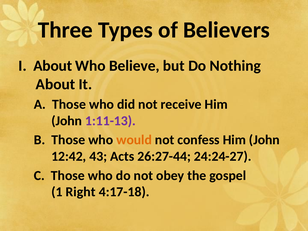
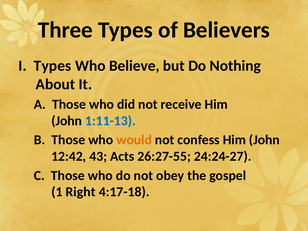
I About: About -> Types (53, 66)
1:11-13 colour: purple -> blue (110, 121)
26:27-44: 26:27-44 -> 26:27-55 (164, 156)
